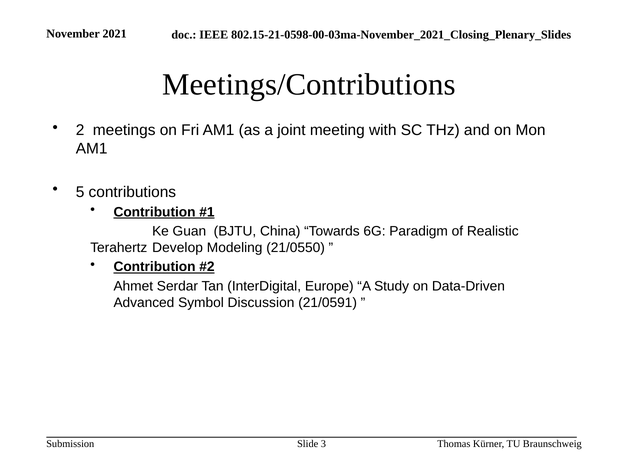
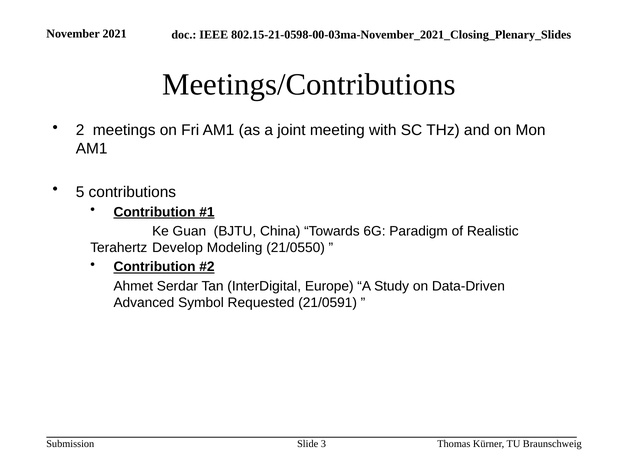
Discussion: Discussion -> Requested (261, 303)
